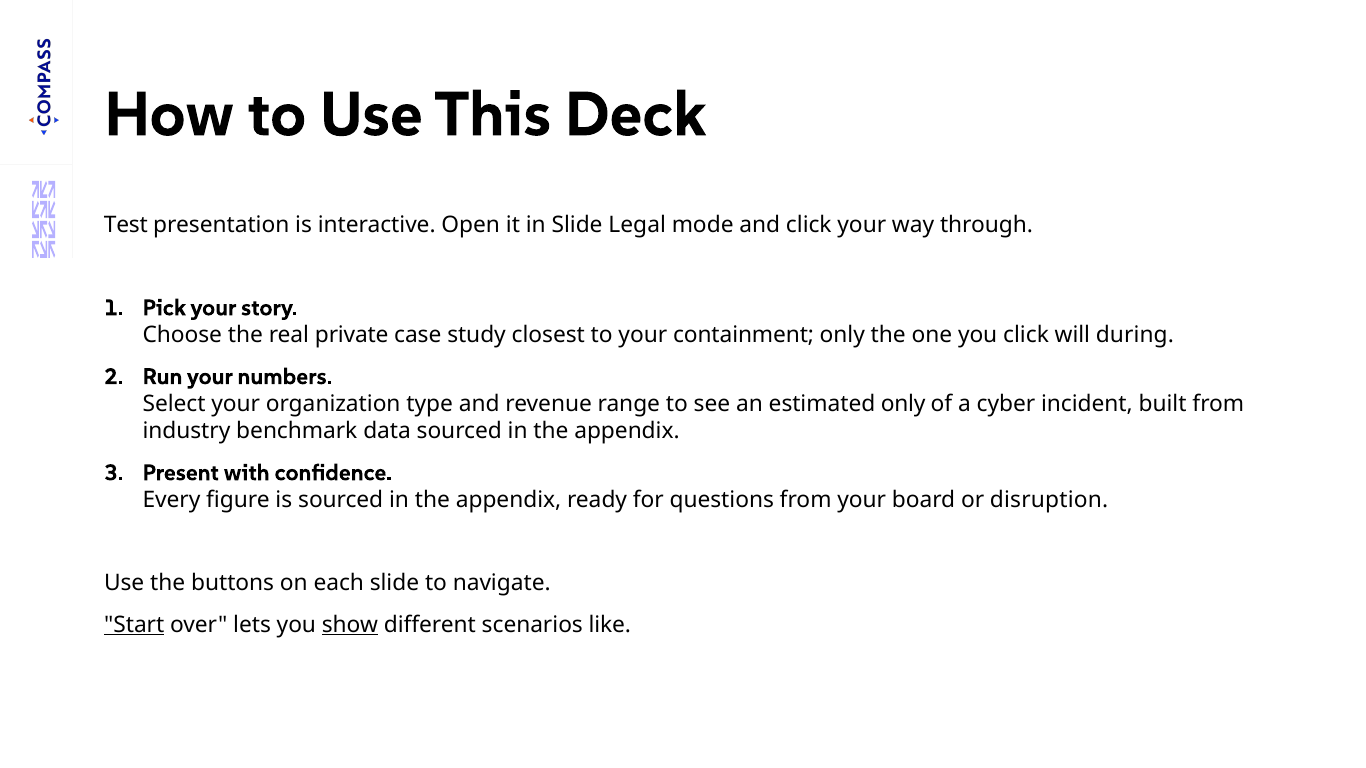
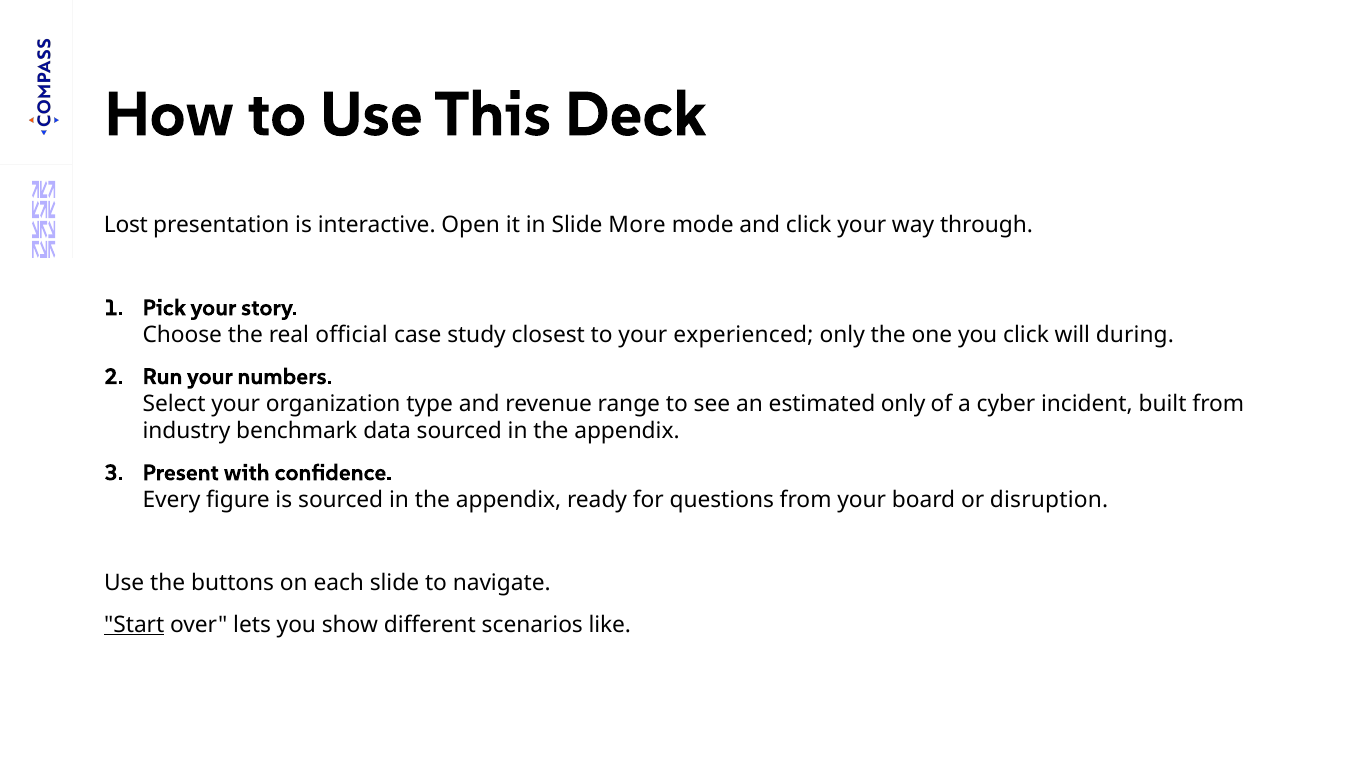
Test: Test -> Lost (126, 225)
Legal: Legal -> More (637, 225)
private: private -> official (351, 335)
containment: containment -> experienced (743, 335)
show underline: present -> none (350, 625)
